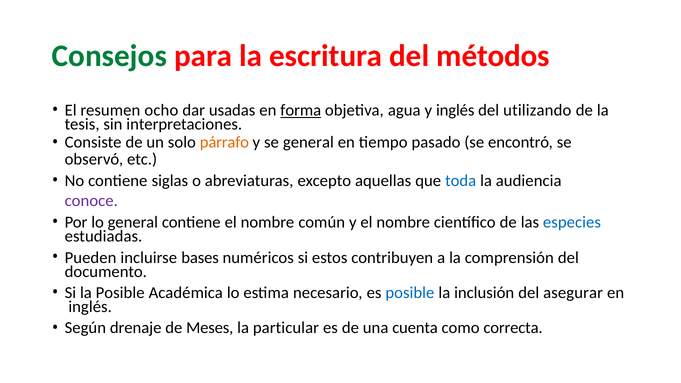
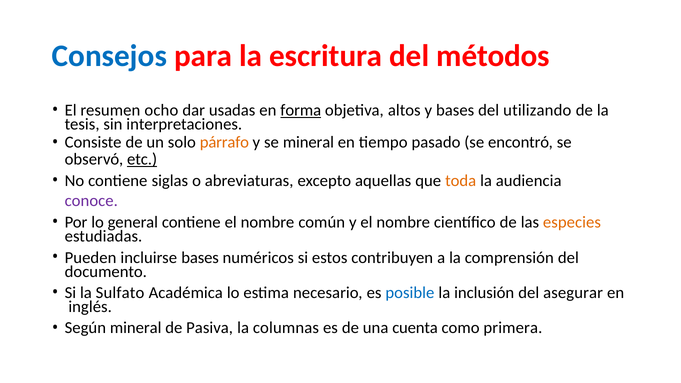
Consejos colour: green -> blue (109, 56)
agua: agua -> altos (404, 110)
y inglés: inglés -> bases (455, 110)
se general: general -> mineral (308, 142)
etc underline: none -> present (142, 159)
toda colour: blue -> orange (461, 181)
especies colour: blue -> orange (572, 222)
la Posible: Posible -> Sulfato (120, 293)
Según drenaje: drenaje -> mineral (136, 328)
Meses: Meses -> Pasiva (210, 328)
particular: particular -> columnas (286, 328)
correcta: correcta -> primera (513, 328)
